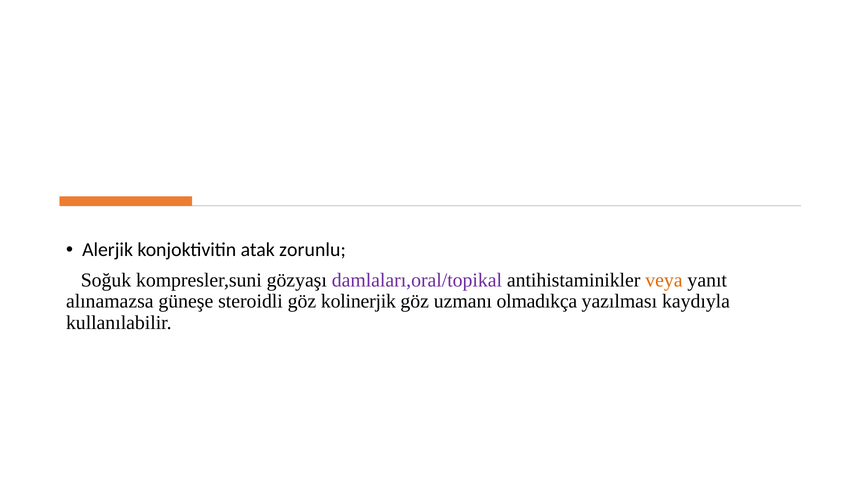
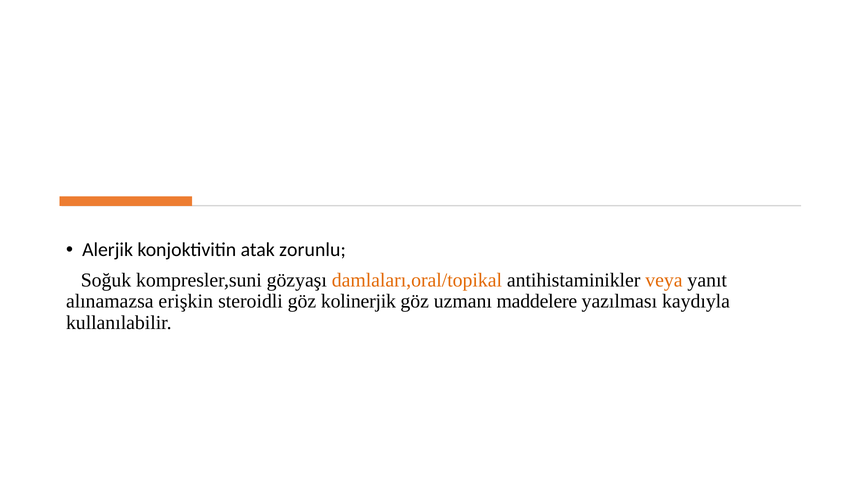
damlaları,oral/topikal colour: purple -> orange (417, 280)
güneşe: güneşe -> erişkin (186, 302)
olmadıkça: olmadıkça -> maddelere (537, 302)
